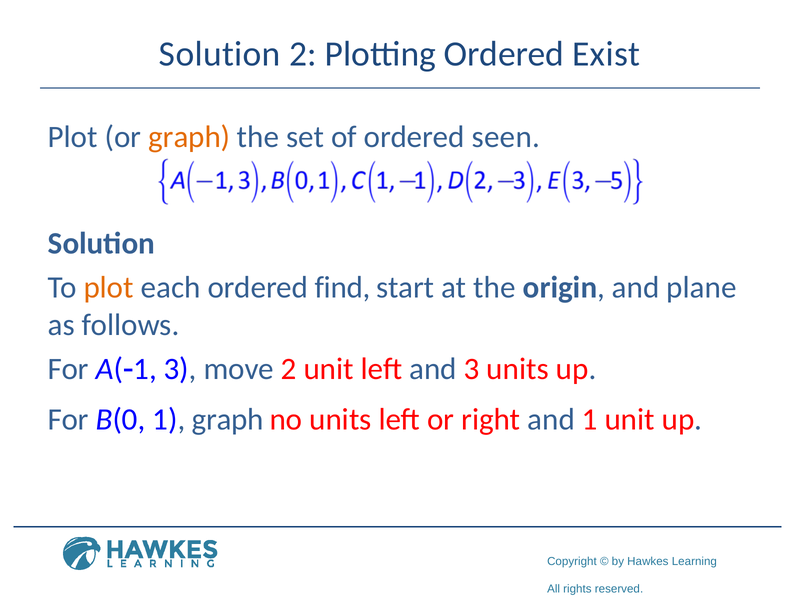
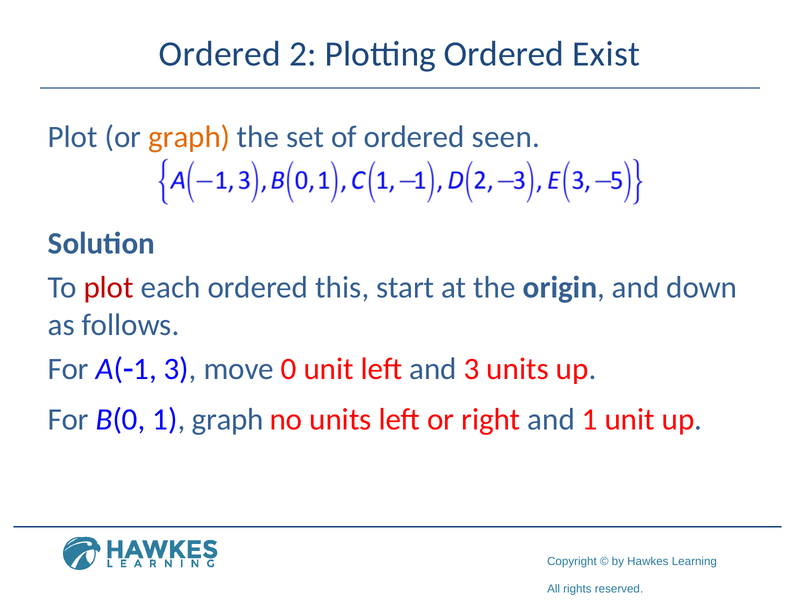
Solution: Solution -> Ordered (220, 54)
plot colour: orange -> red (109, 288)
find: find -> this (342, 288)
plane: plane -> down (702, 288)
move 2: 2 -> 0 (289, 369)
